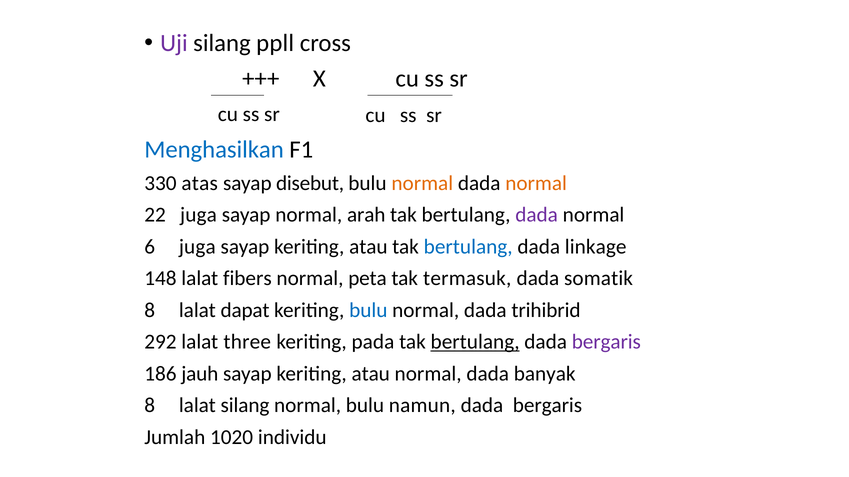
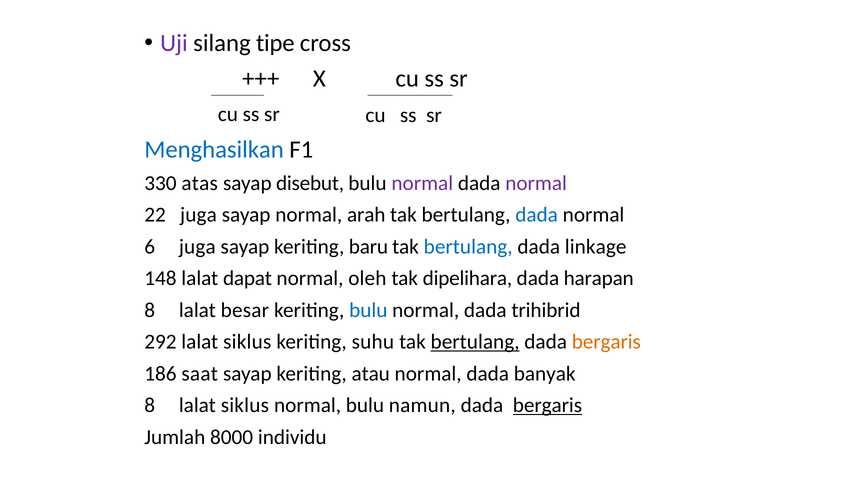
ppll: ppll -> tipe (275, 43)
normal colour: orange -> purple (422, 183)
normal colour: orange -> purple (536, 183)
dada colour: purple -> blue (537, 215)
atau: atau -> baru (368, 247)
fibers: fibers -> dapat (247, 279)
peta: peta -> oleh (367, 279)
termasuk: termasuk -> dipelihara (467, 279)
somatik: somatik -> harapan (599, 279)
dapat: dapat -> besar (245, 310)
292 lalat three: three -> siklus (247, 342)
pada: pada -> suhu (373, 342)
bergaris colour: purple -> orange (606, 342)
jauh: jauh -> saat (200, 374)
8 lalat silang: silang -> siklus (245, 406)
bergaris underline: none -> present (547, 406)
1020: 1020 -> 8000 (232, 438)
